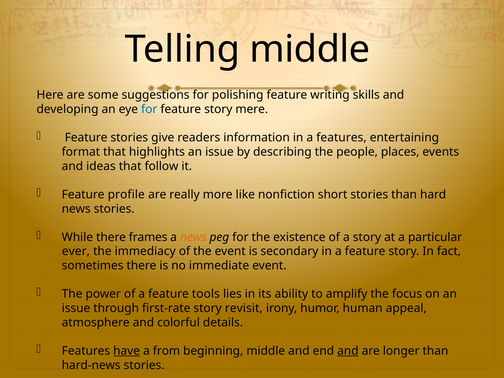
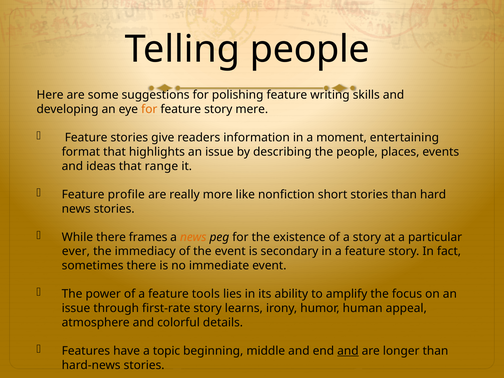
Telling middle: middle -> people (310, 49)
for colour: blue -> orange (149, 109)
a features: features -> moment (342, 138)
follow: follow -> range (161, 166)
revisit: revisit -> learns (244, 308)
have underline: present -> none (127, 351)
from: from -> topic (167, 351)
